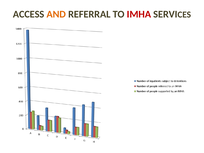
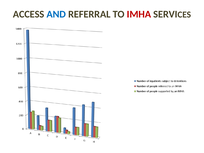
AND colour: orange -> blue (56, 14)
